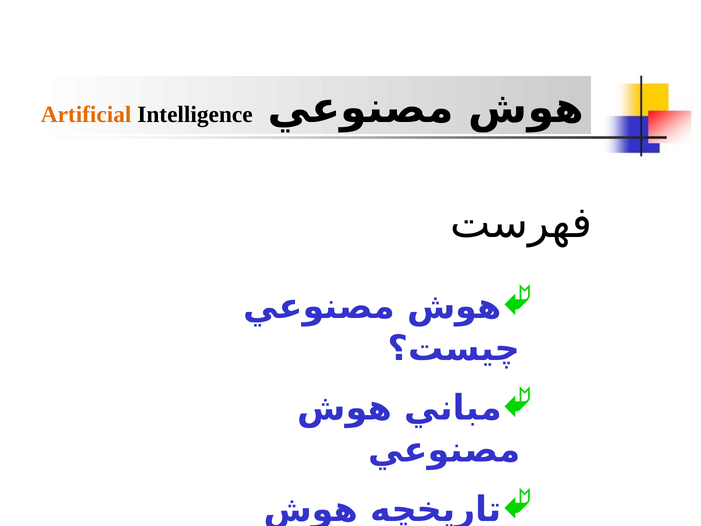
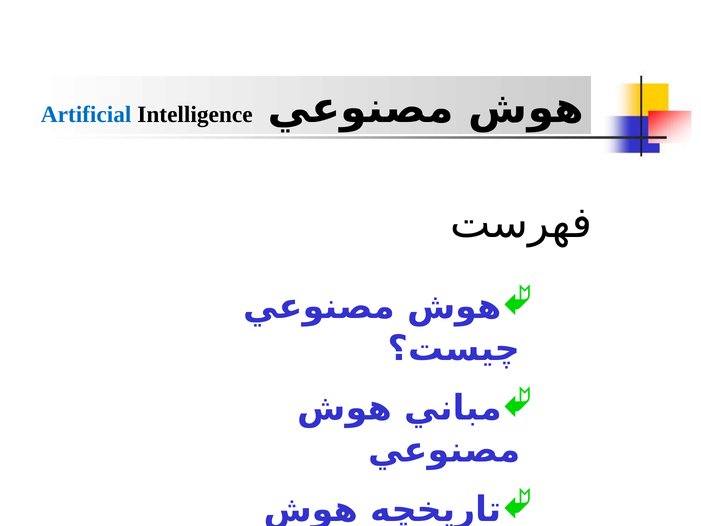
Artificial colour: orange -> blue (86, 114)
